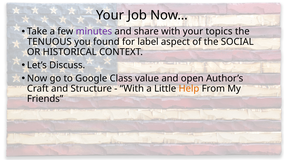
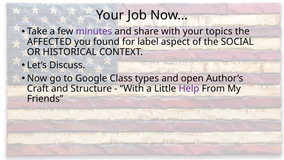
TENUOUS: TENUOUS -> AFFECTED (49, 42)
value: value -> types (147, 78)
Help colour: orange -> purple (189, 88)
